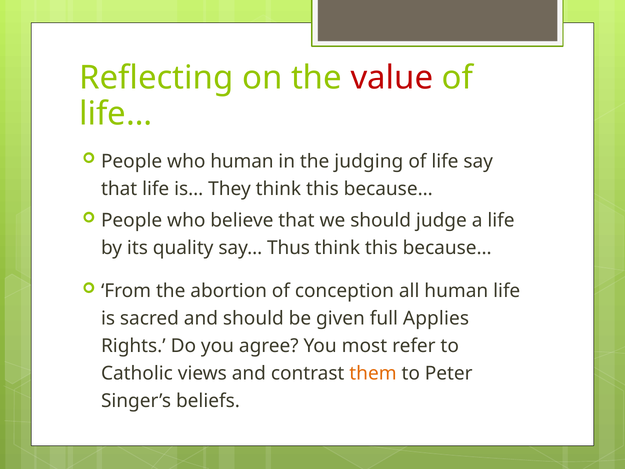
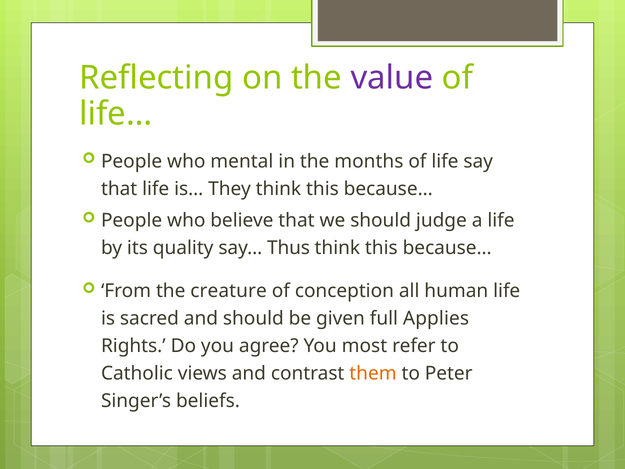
value colour: red -> purple (392, 78)
who human: human -> mental (242, 161)
judging: judging -> months (369, 161)
abortion: abortion -> creature (229, 291)
